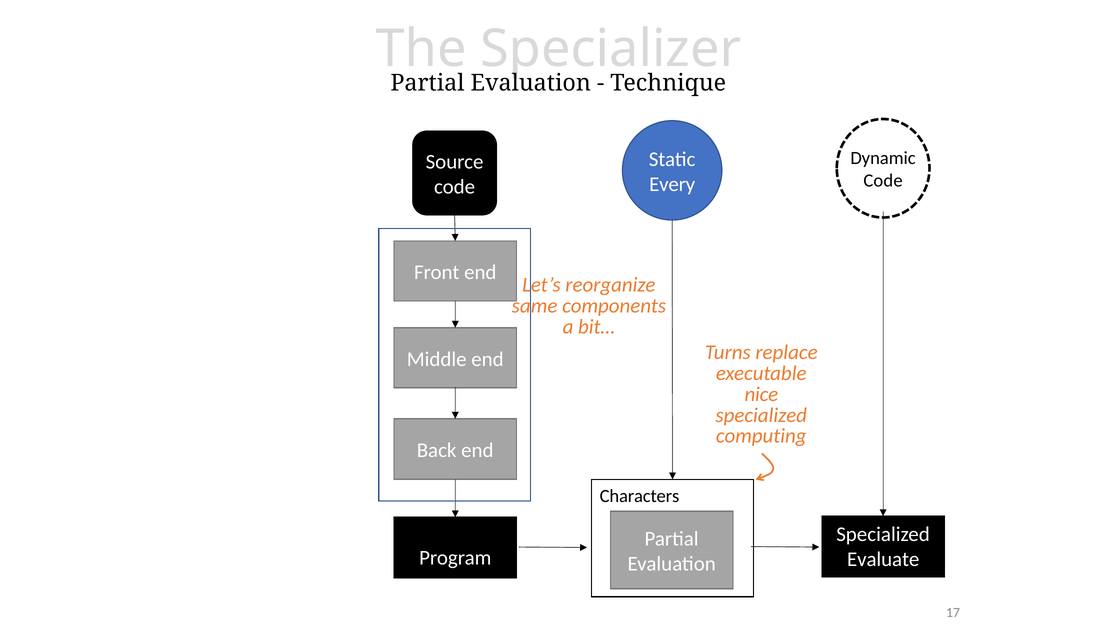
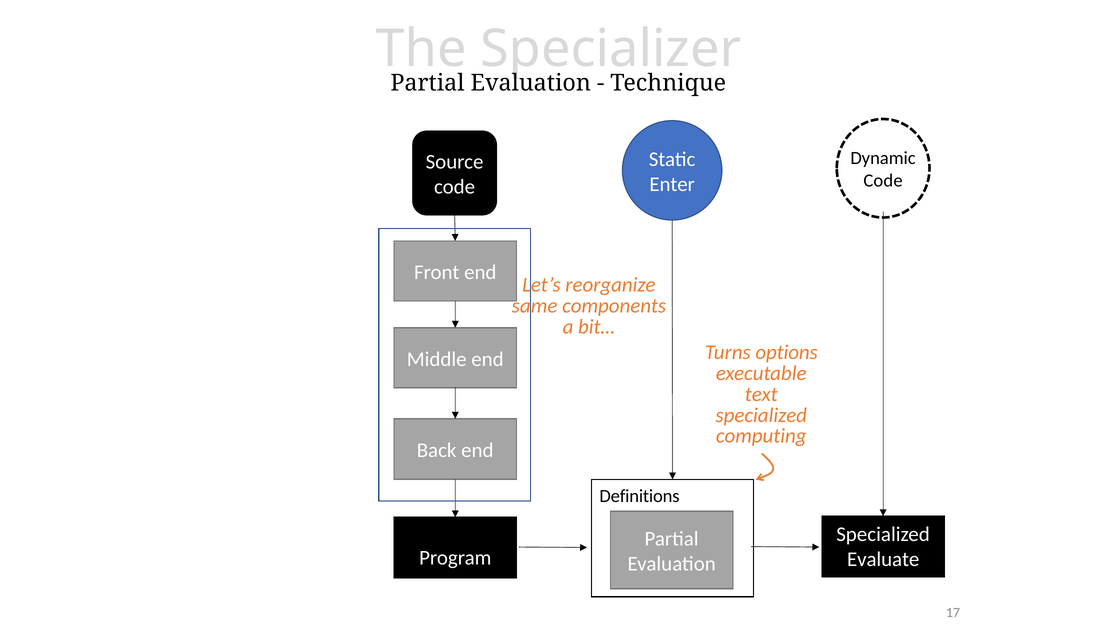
Every: Every -> Enter (672, 184)
replace: replace -> options (787, 352)
nice: nice -> text (761, 394)
Characters: Characters -> Definitions (639, 496)
